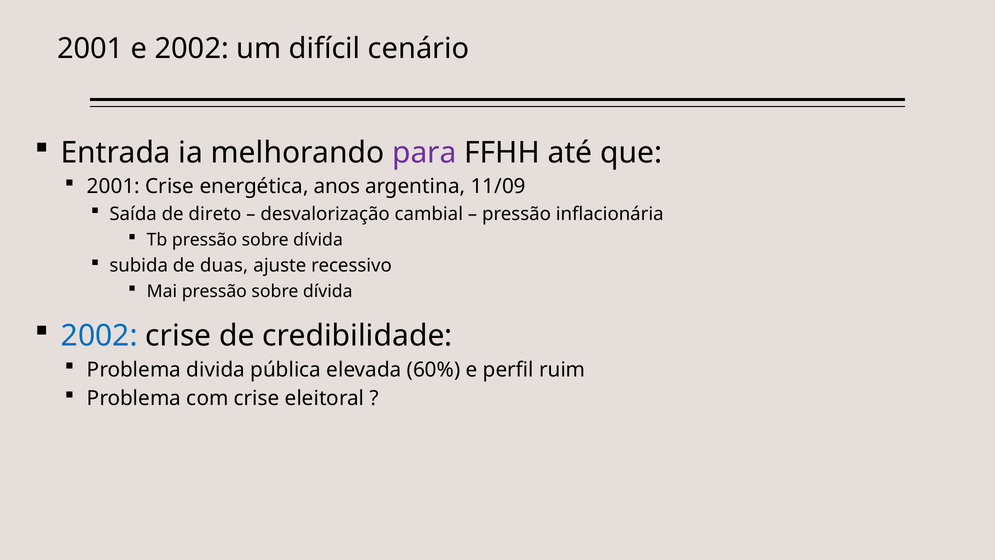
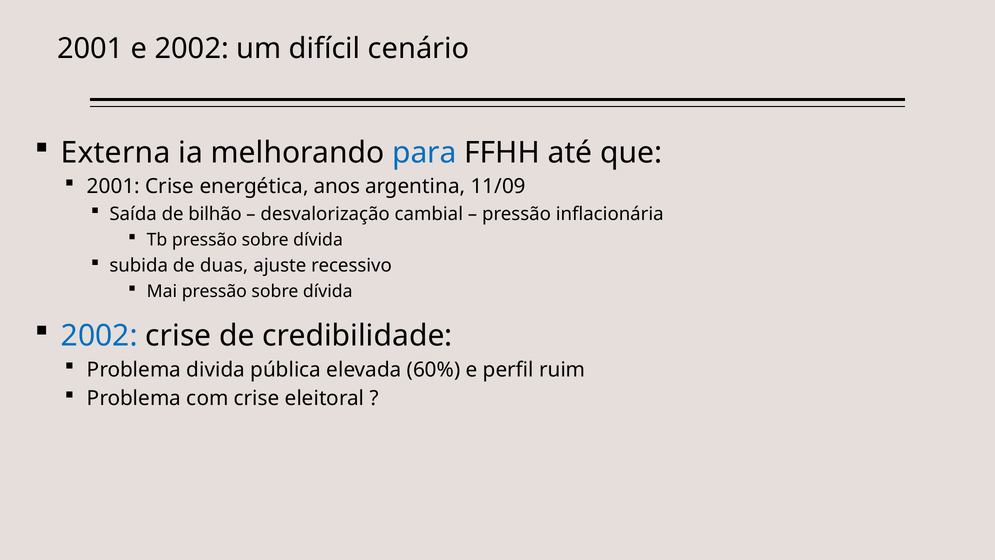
Entrada: Entrada -> Externa (116, 153)
para colour: purple -> blue (424, 153)
direto: direto -> bilhão (215, 214)
